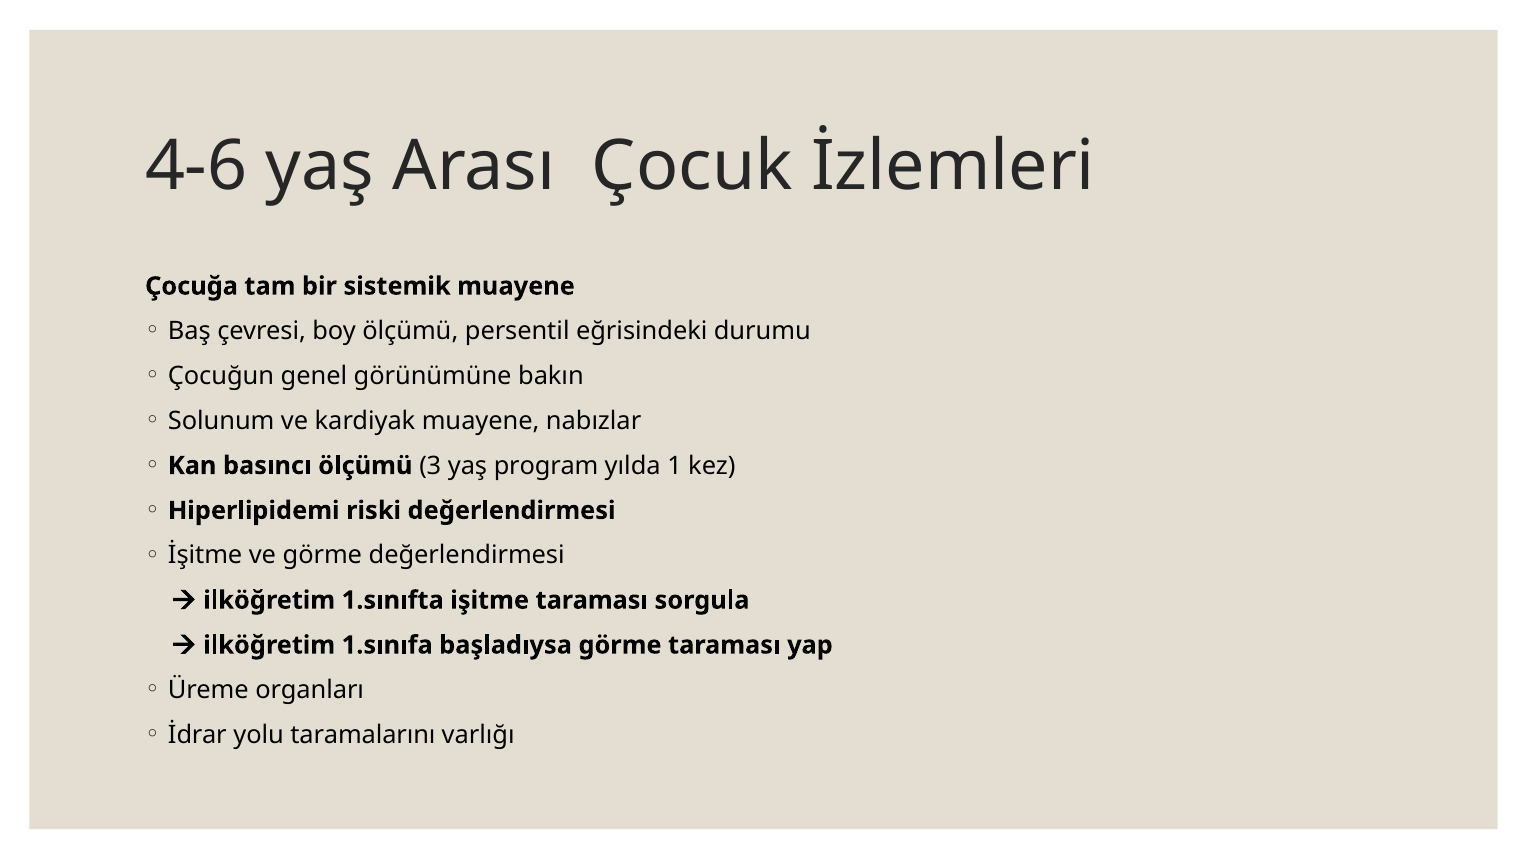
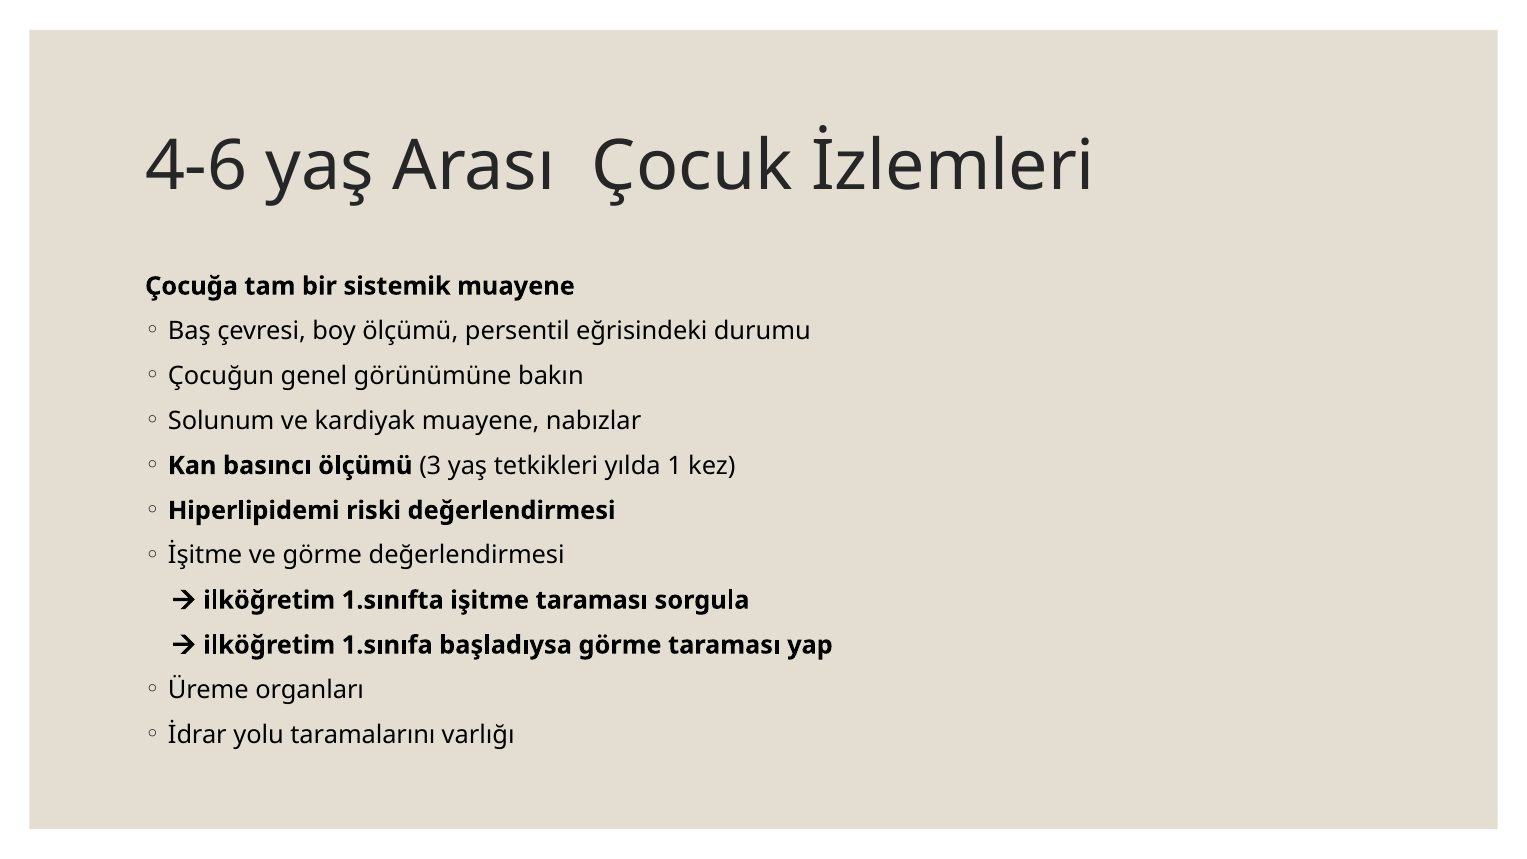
program: program -> tetkikleri (546, 466)
